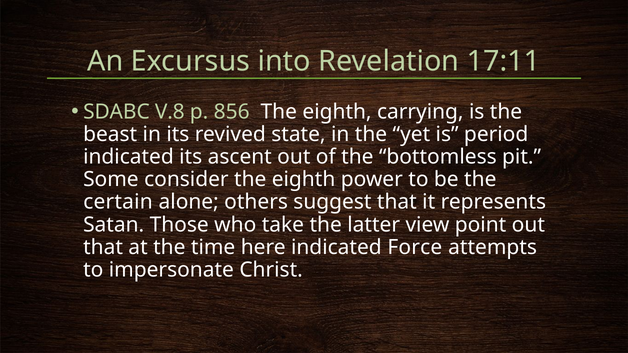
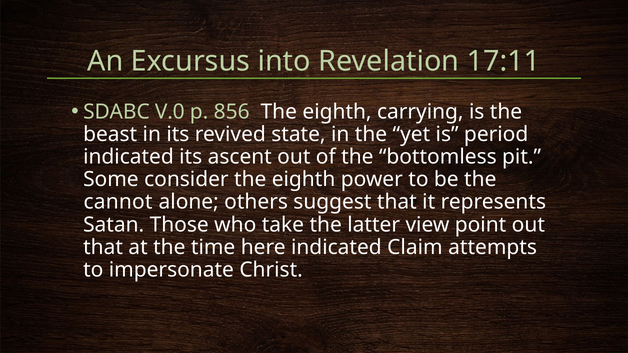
V.8: V.8 -> V.0 (170, 112)
certain: certain -> cannot (118, 202)
Force: Force -> Claim (415, 247)
